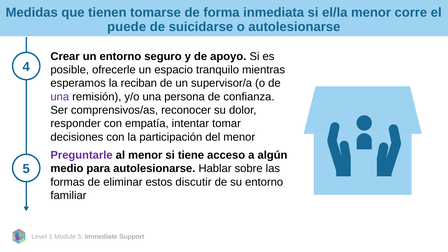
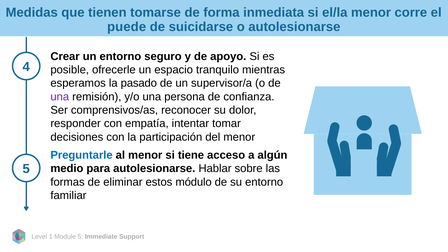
reciban: reciban -> pasado (139, 83)
Preguntarle colour: purple -> blue (82, 155)
discutir: discutir -> módulo (194, 182)
